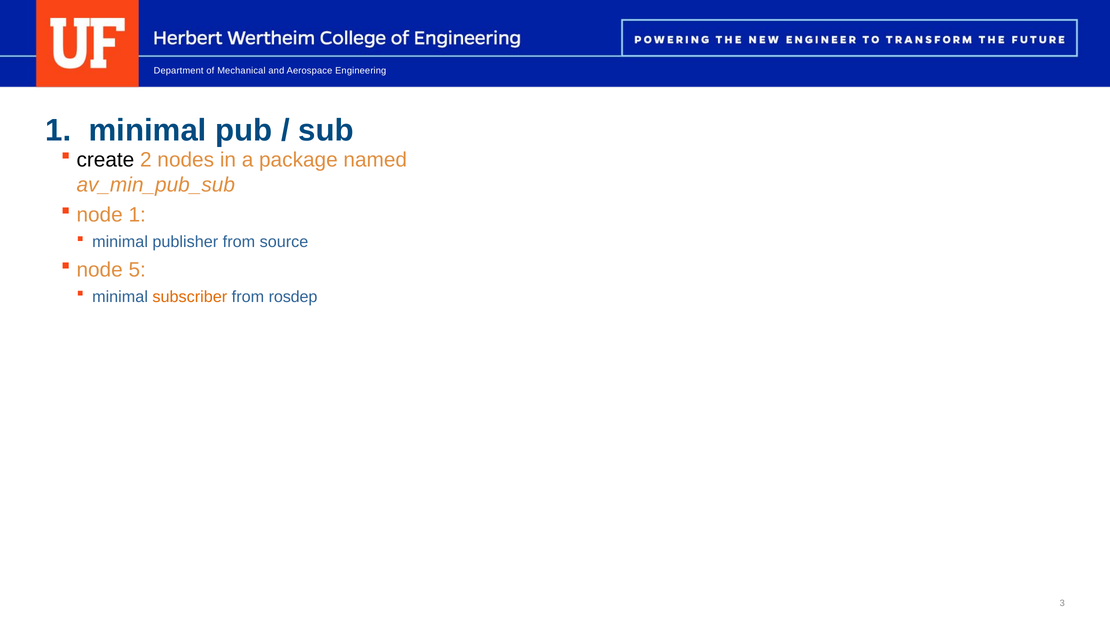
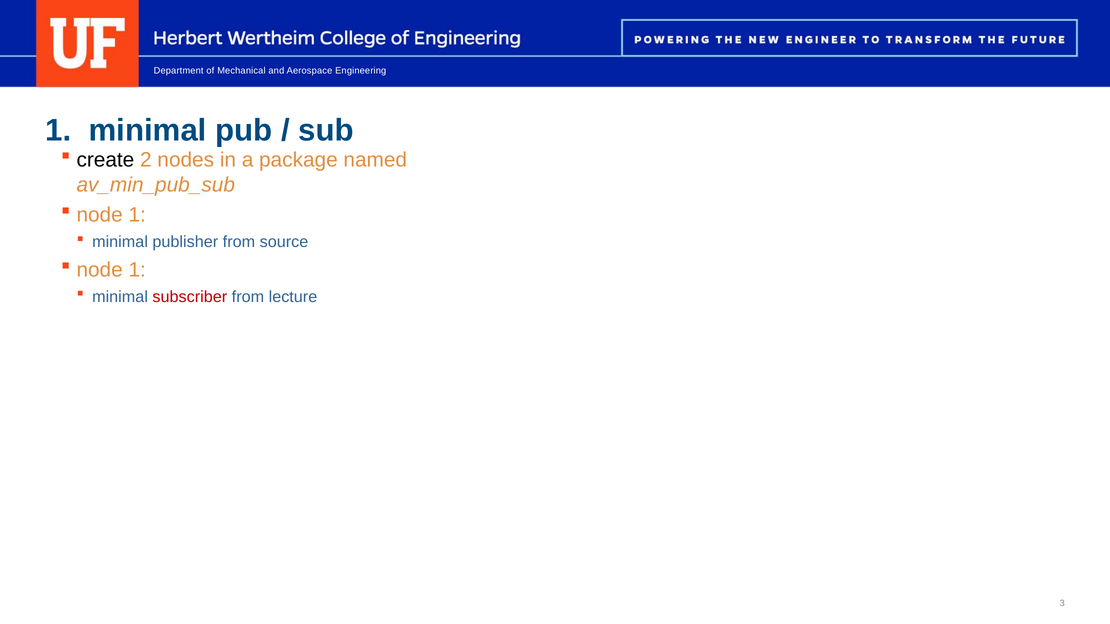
5: 5 -> 1 (137, 270)
subscriber colour: orange -> red (190, 297)
rosdep: rosdep -> lecture (293, 297)
